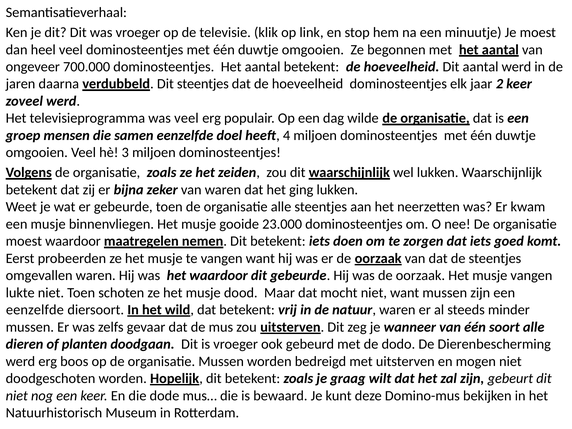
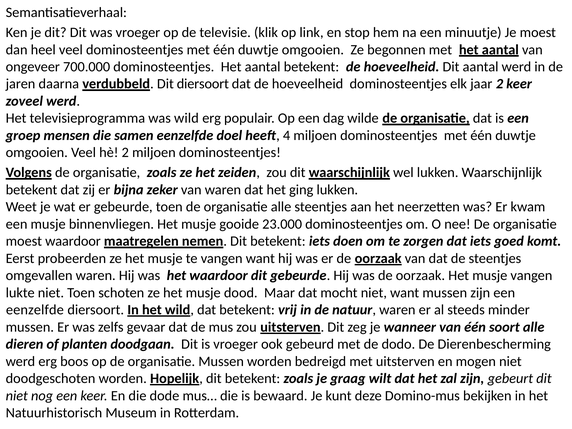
Dit steentjes: steentjes -> diersoort (203, 84)
was veel: veel -> wild (186, 118)
hè 3: 3 -> 2 (125, 153)
